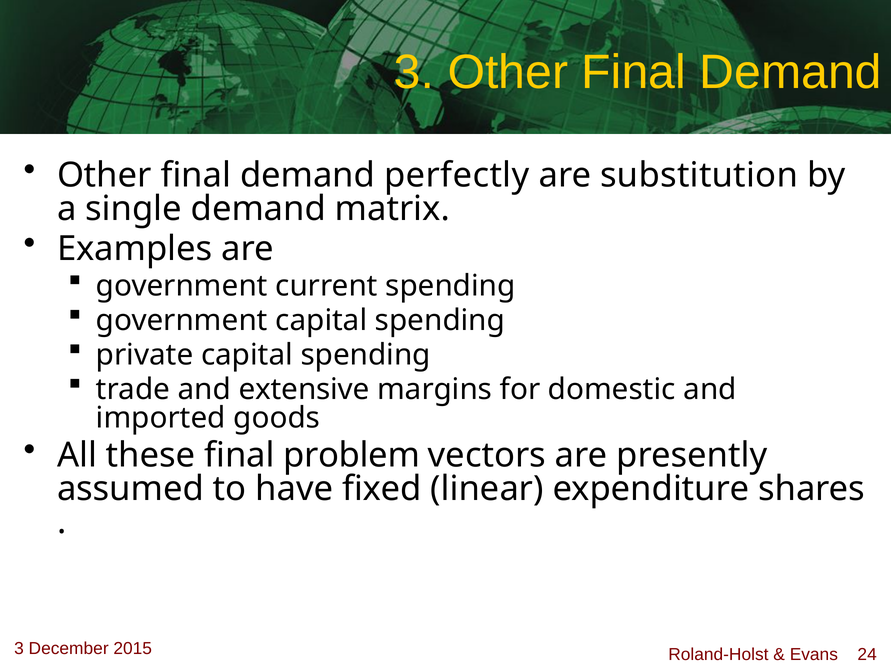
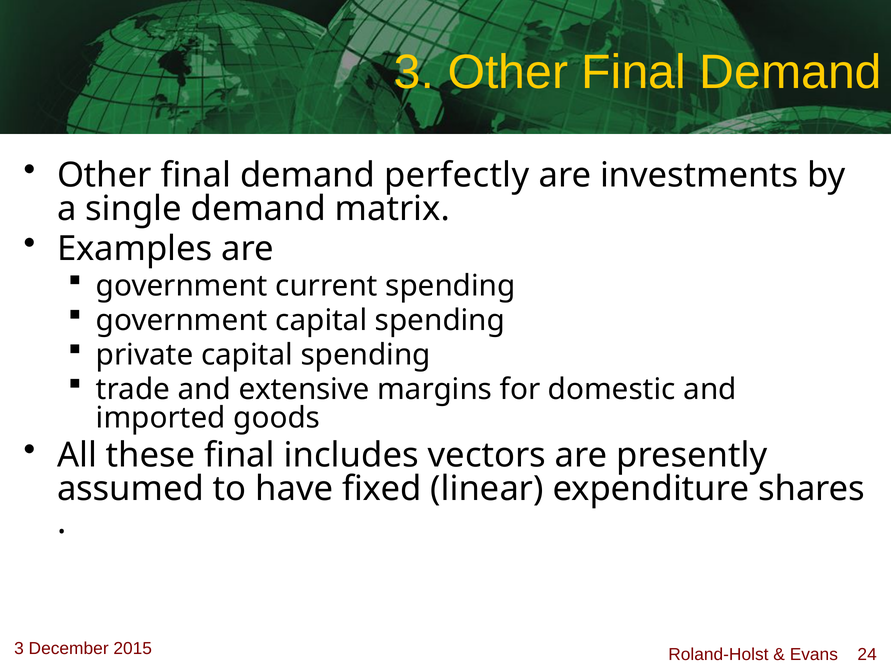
substitution: substitution -> investments (699, 176)
problem: problem -> includes (351, 456)
